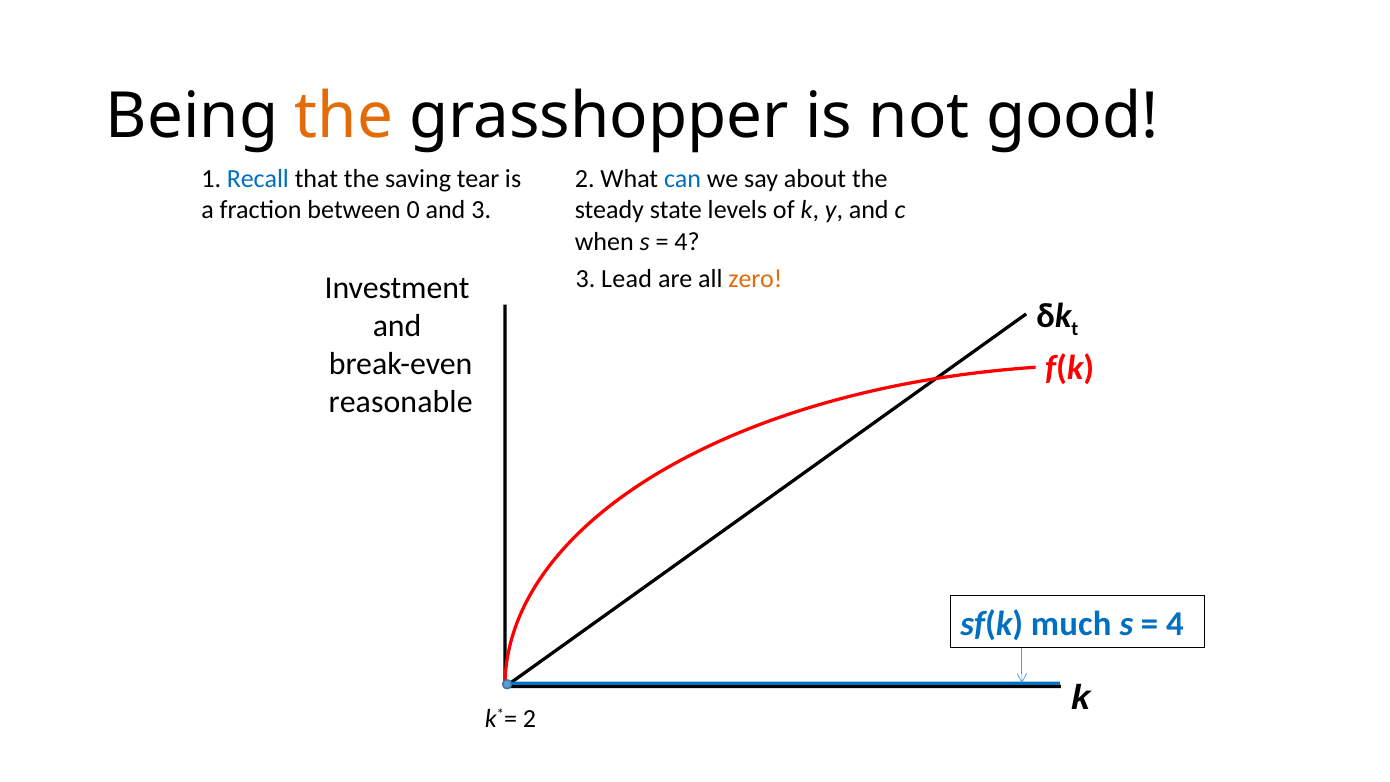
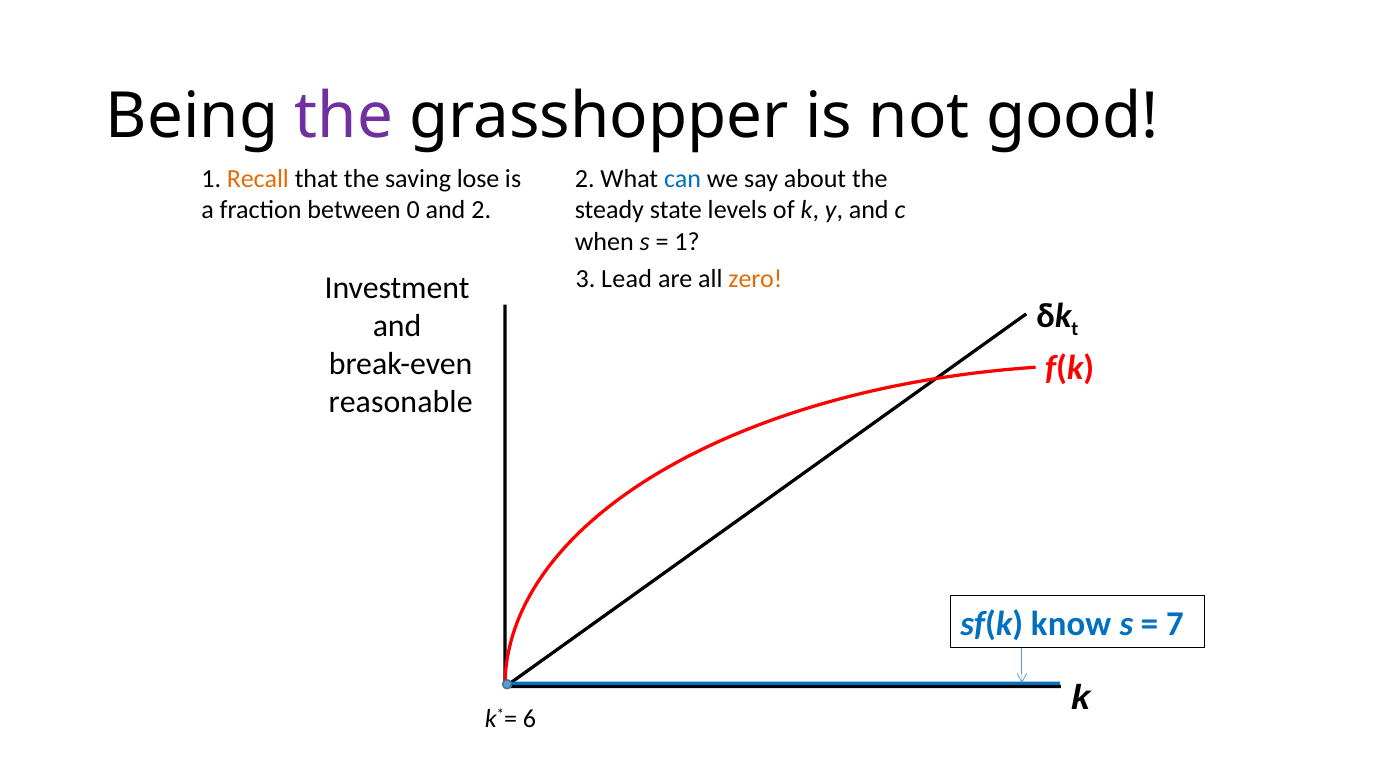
the colour: orange -> purple (344, 117)
Recall colour: blue -> orange (258, 179)
tear: tear -> lose (478, 179)
and 3: 3 -> 2 (481, 210)
4: 4 -> 1 (687, 241)
much: much -> know (1071, 623)
4: 4 -> 7 (1175, 623)
2: 2 -> 6 (529, 719)
